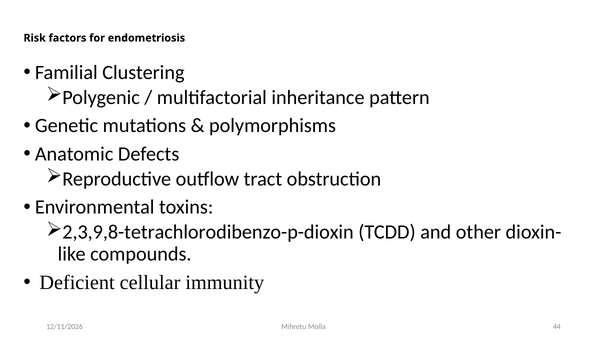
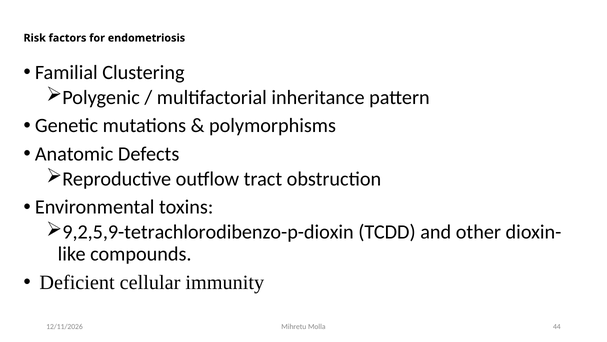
2,3,9,8-tetrachlorodibenzo-p-dioxin: 2,3,9,8-tetrachlorodibenzo-p-dioxin -> 9,2,5,9-tetrachlorodibenzo-p-dioxin (208, 232)
